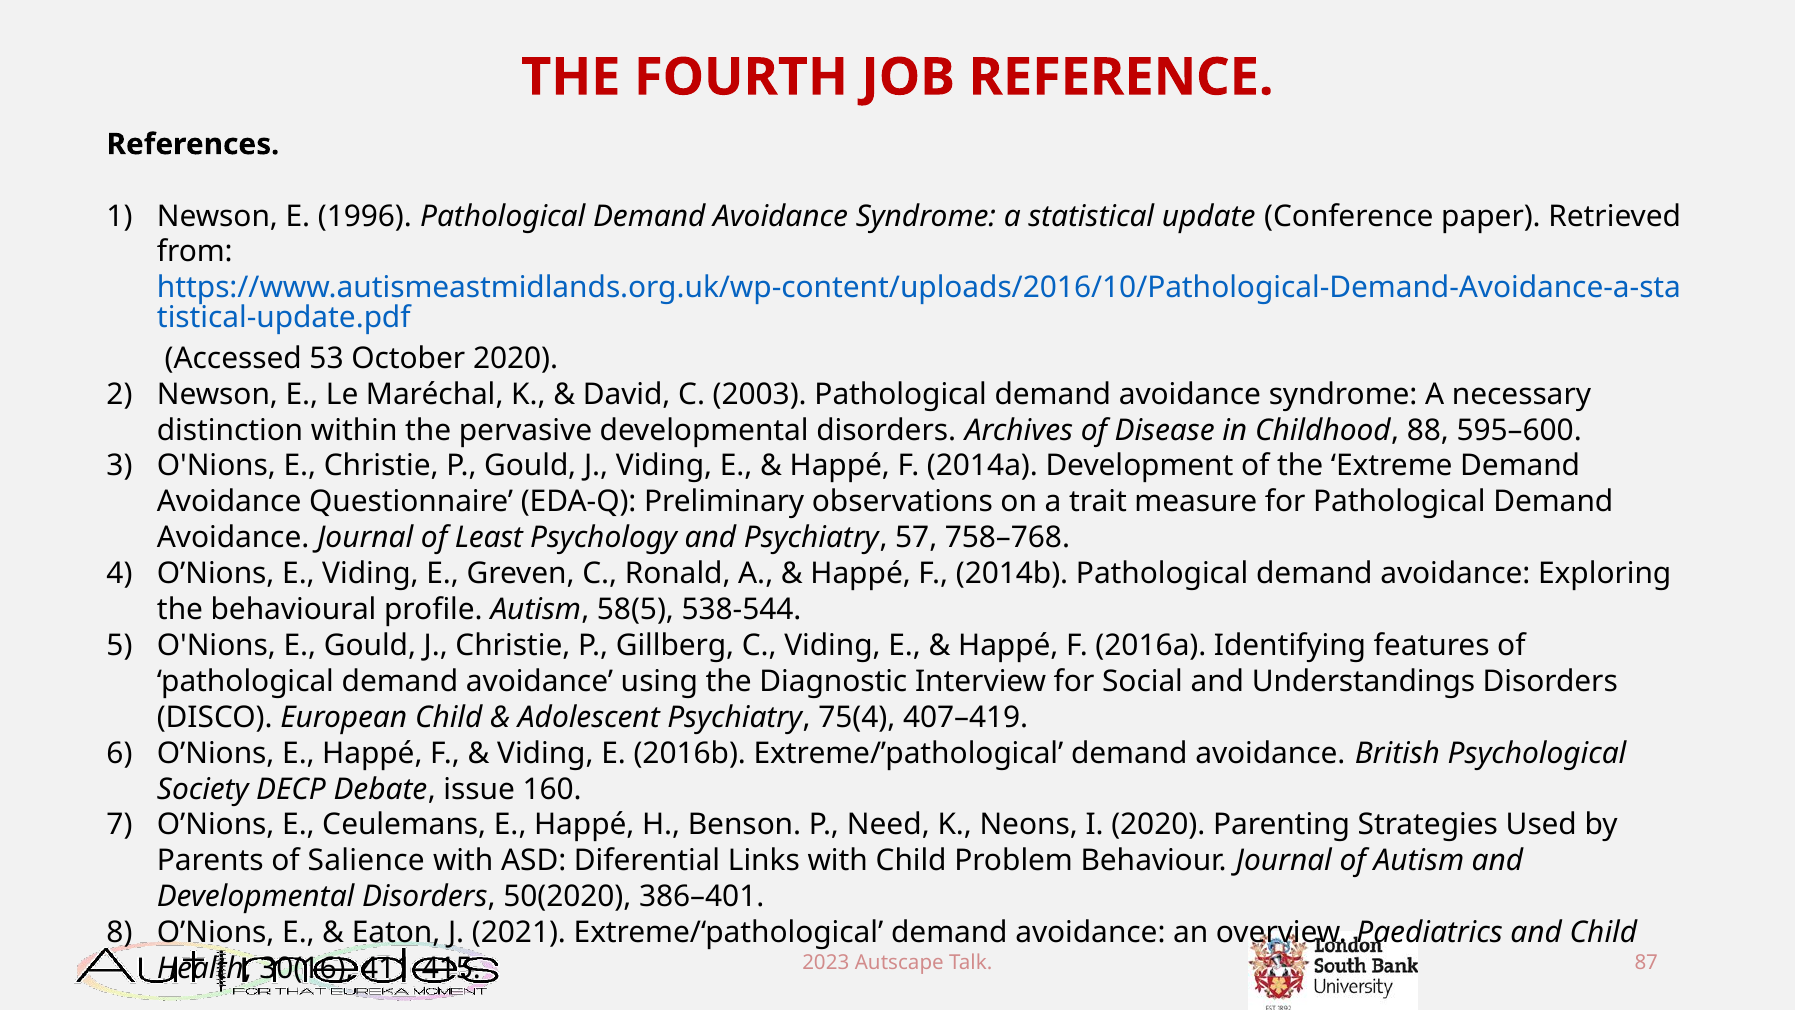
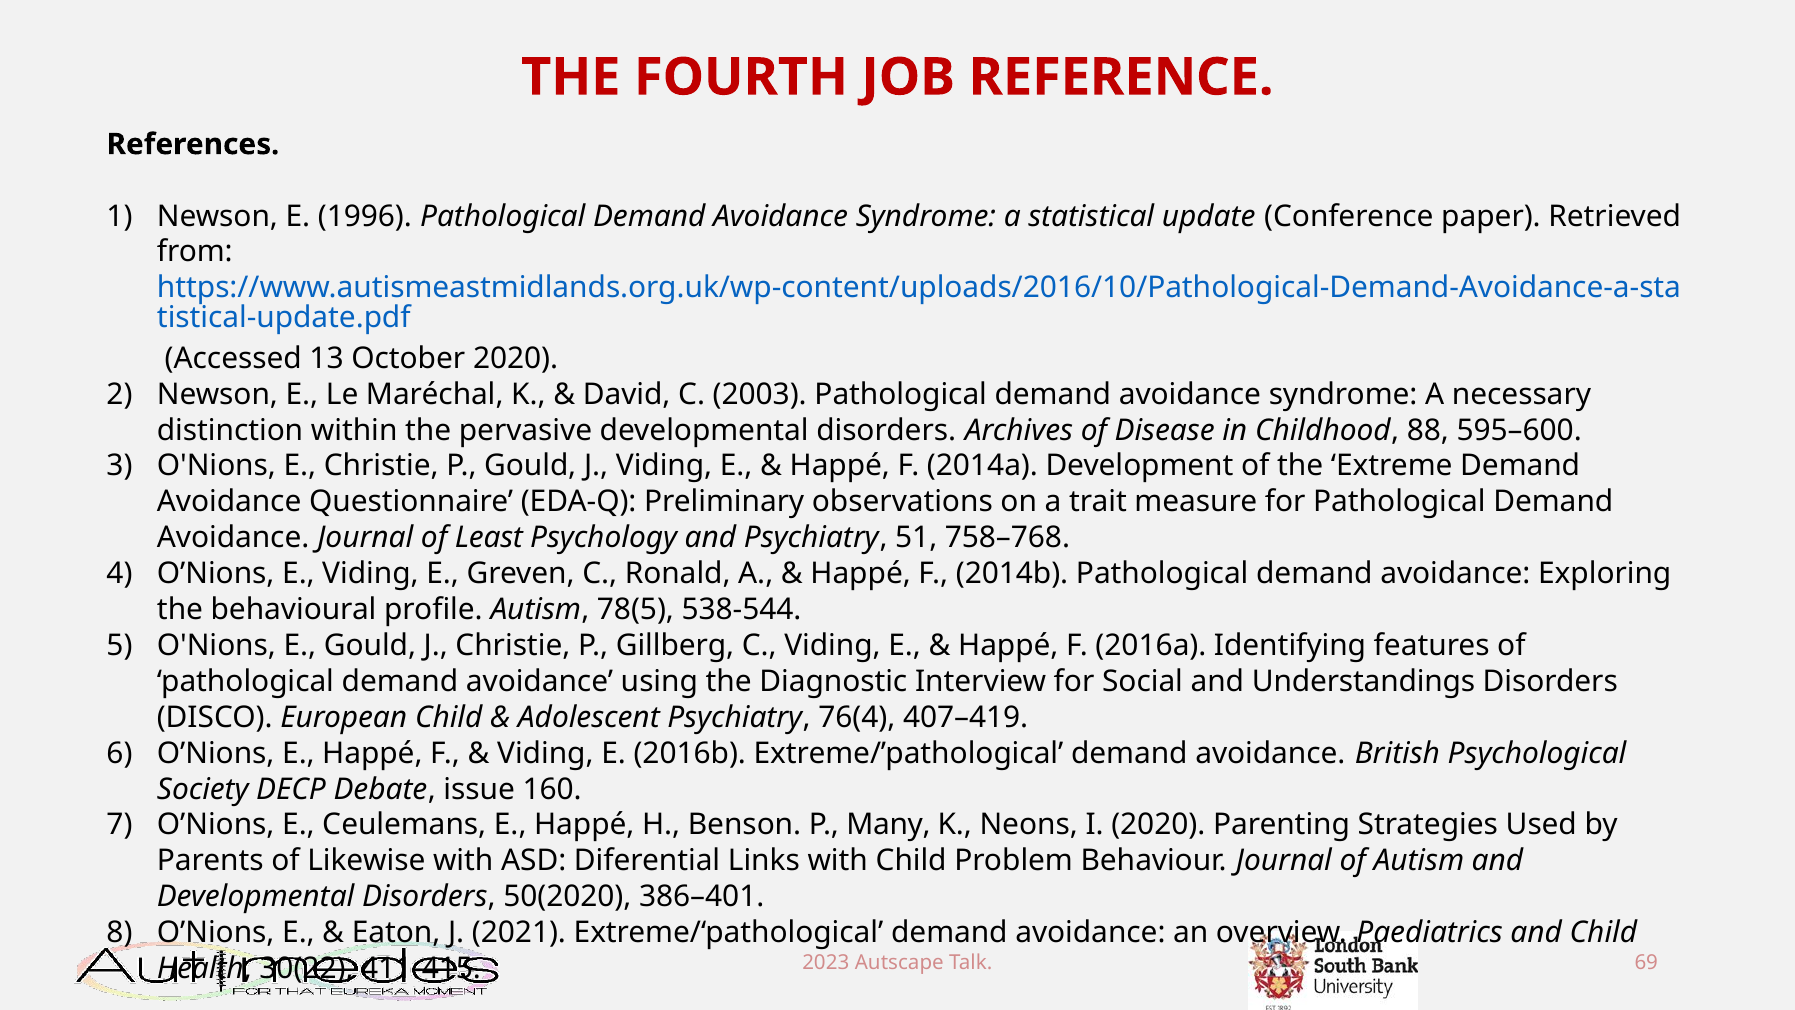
53: 53 -> 13 (327, 358)
57: 57 -> 51 (916, 538)
58(5: 58(5 -> 78(5 (635, 610)
75(4: 75(4 -> 76(4 (857, 717)
Need: Need -> Many (888, 825)
Salience: Salience -> Likewise (366, 861)
87: 87 -> 69 (1646, 962)
30(16: 30(16 -> 30(22 (306, 968)
